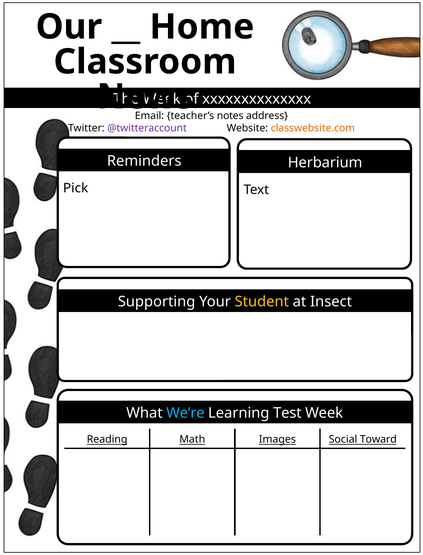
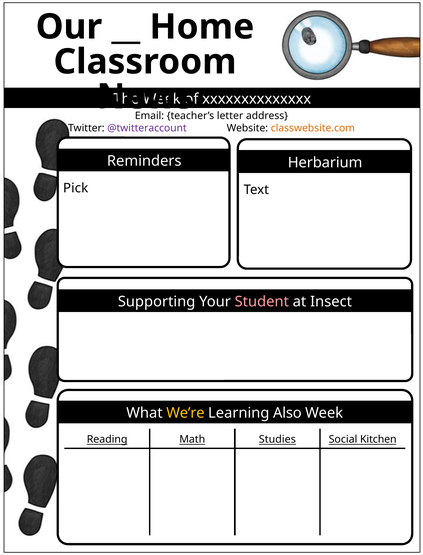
notes: notes -> letter (230, 116)
Student colour: yellow -> pink (262, 302)
We’re colour: light blue -> yellow (185, 413)
Test: Test -> Also (287, 413)
Images: Images -> Studies (277, 440)
Toward: Toward -> Kitchen (378, 440)
